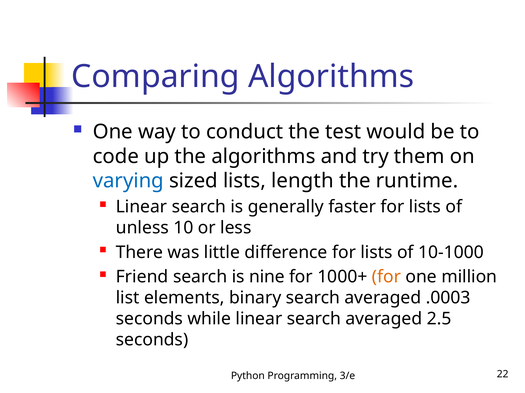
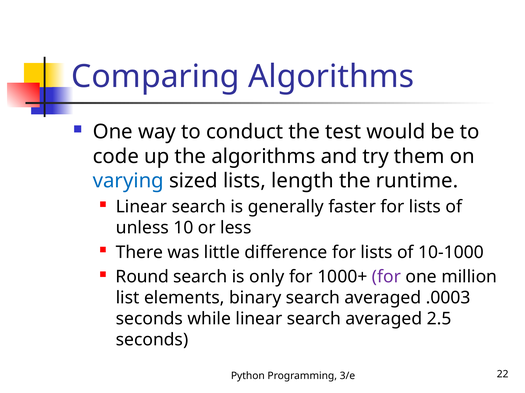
Friend: Friend -> Round (142, 277)
nine: nine -> only (267, 277)
for colour: orange -> purple (386, 277)
